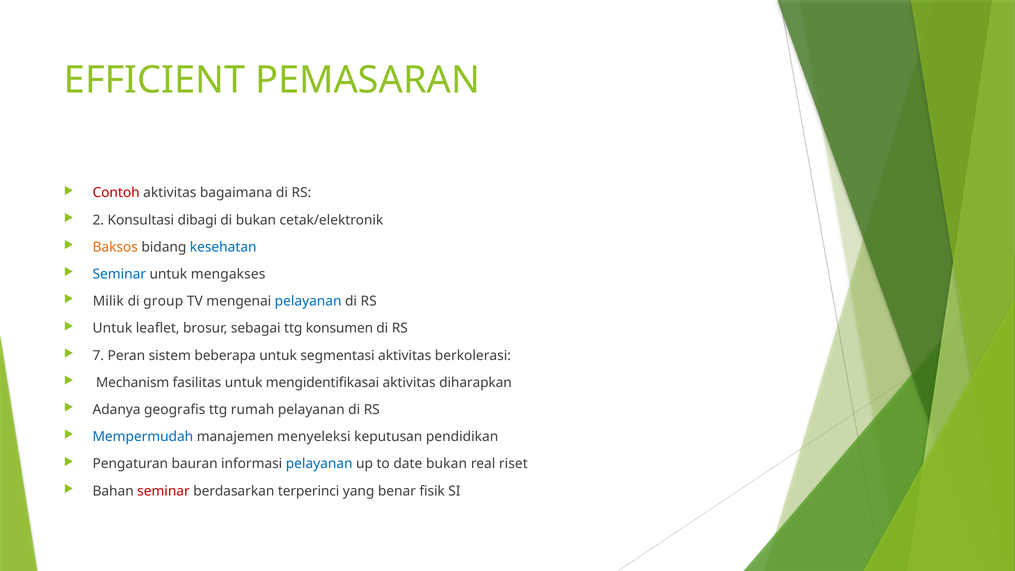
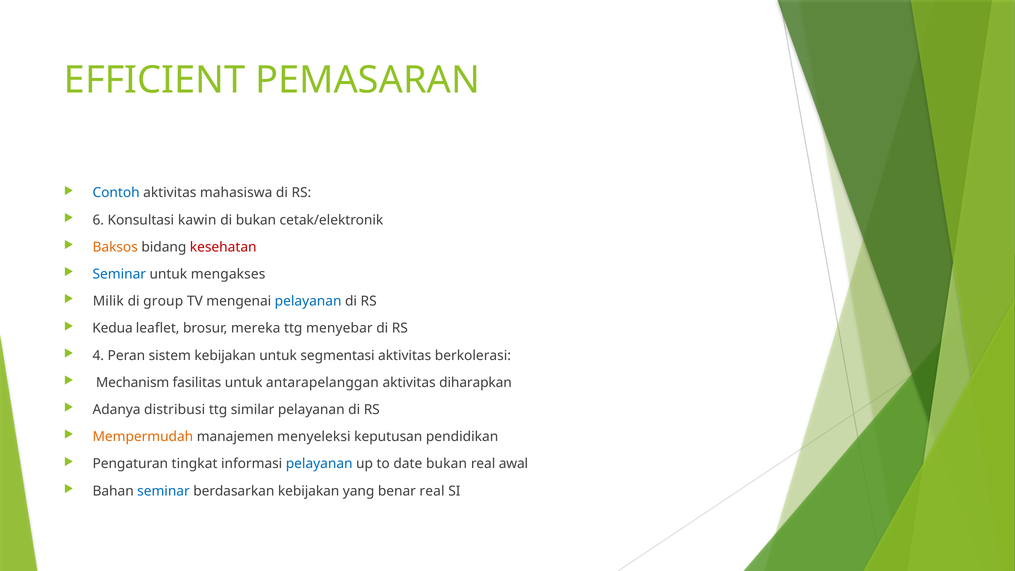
Contoh colour: red -> blue (116, 193)
bagaimana: bagaimana -> mahasiswa (236, 193)
2: 2 -> 6 (98, 220)
dibagi: dibagi -> kawin (197, 220)
kesehatan colour: blue -> red (223, 247)
Untuk: Untuk -> Kedua (113, 328)
sebagai: sebagai -> mereka (256, 328)
konsumen: konsumen -> menyebar (339, 328)
7: 7 -> 4 (98, 355)
sistem beberapa: beberapa -> kebijakan (225, 355)
mengidentifikasai: mengidentifikasai -> antarapelanggan (322, 383)
geografis: geografis -> distribusi (175, 410)
rumah: rumah -> similar (253, 410)
Mempermudah colour: blue -> orange (143, 437)
bauran: bauran -> tingkat (195, 464)
riset: riset -> awal (513, 464)
seminar colour: red -> blue (163, 491)
berdasarkan terperinci: terperinci -> kebijakan (309, 491)
benar fisik: fisik -> real (432, 491)
